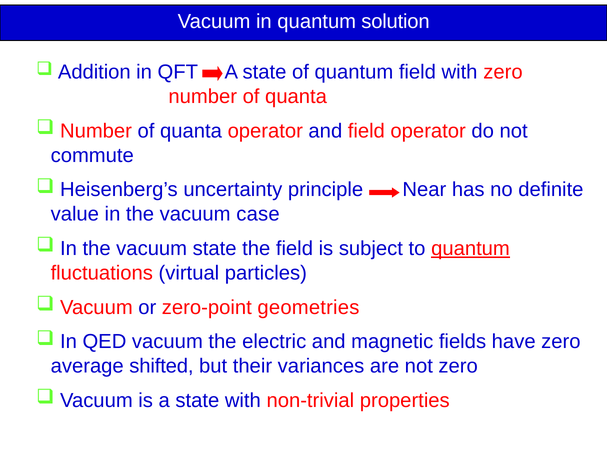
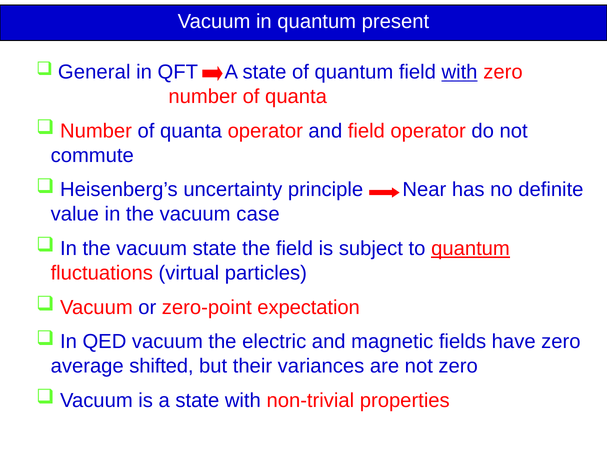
solution: solution -> present (395, 22)
Addition: Addition -> General (94, 72)
with underline: none -> present (460, 72)
geometries: geometries -> expectation (309, 307)
